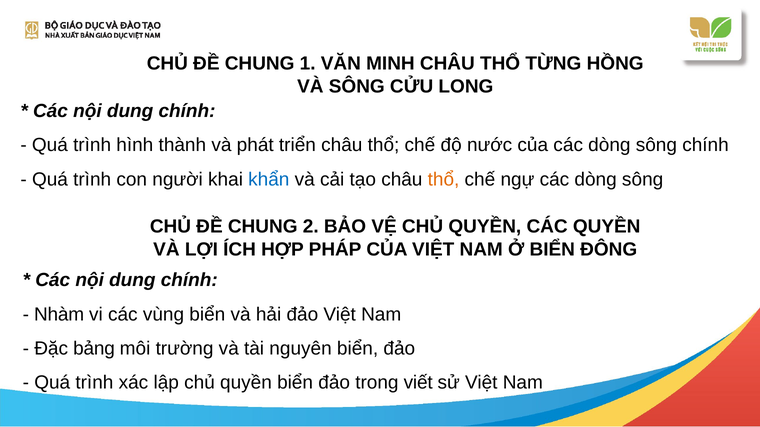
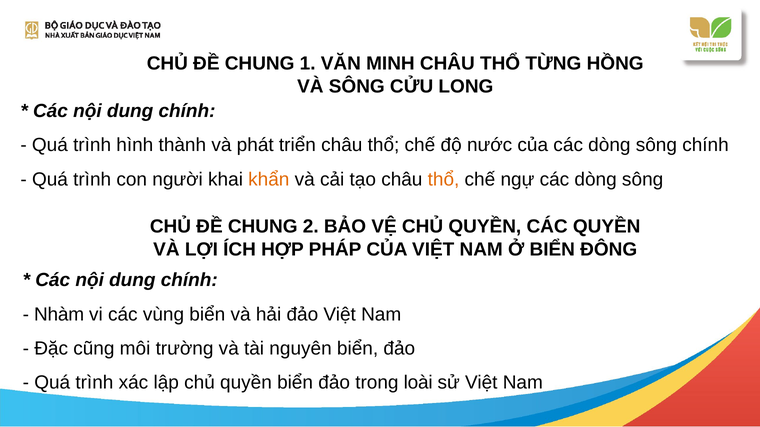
khẩn colour: blue -> orange (269, 179)
bảng: bảng -> cũng (94, 349)
viết: viết -> loài (418, 383)
